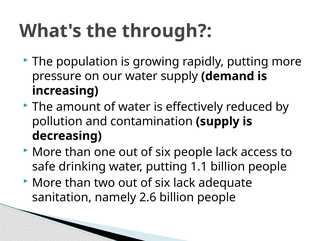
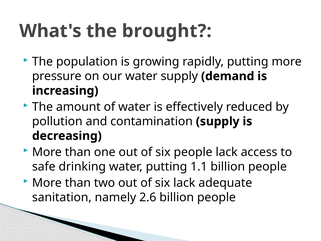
through: through -> brought (167, 31)
